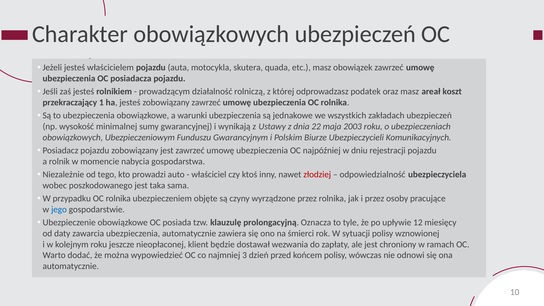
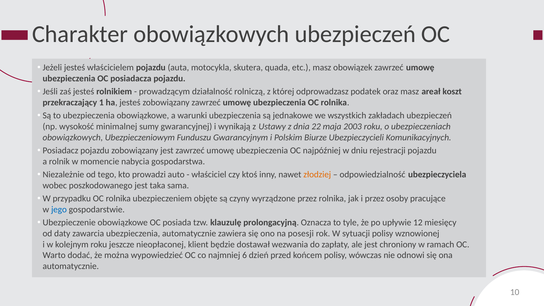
złodziej colour: red -> orange (317, 175)
śmierci: śmierci -> posesji (301, 233)
3: 3 -> 6 (245, 255)
